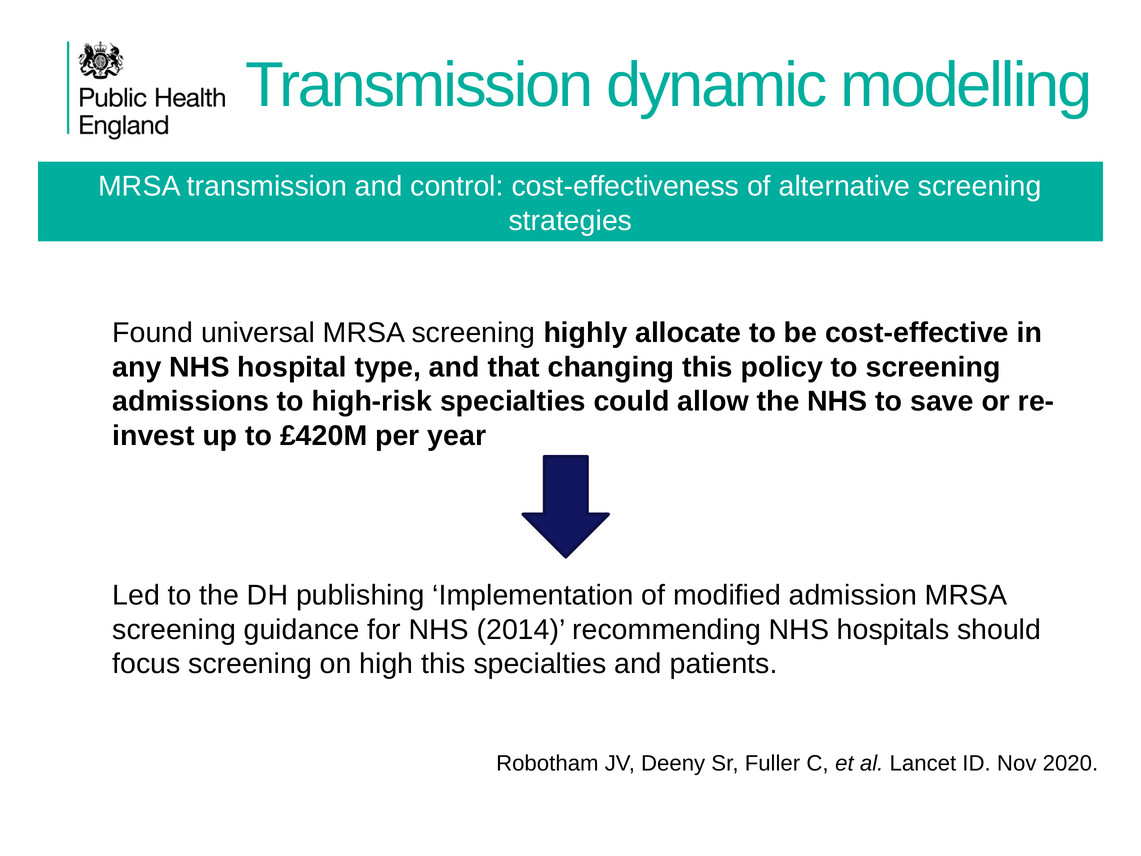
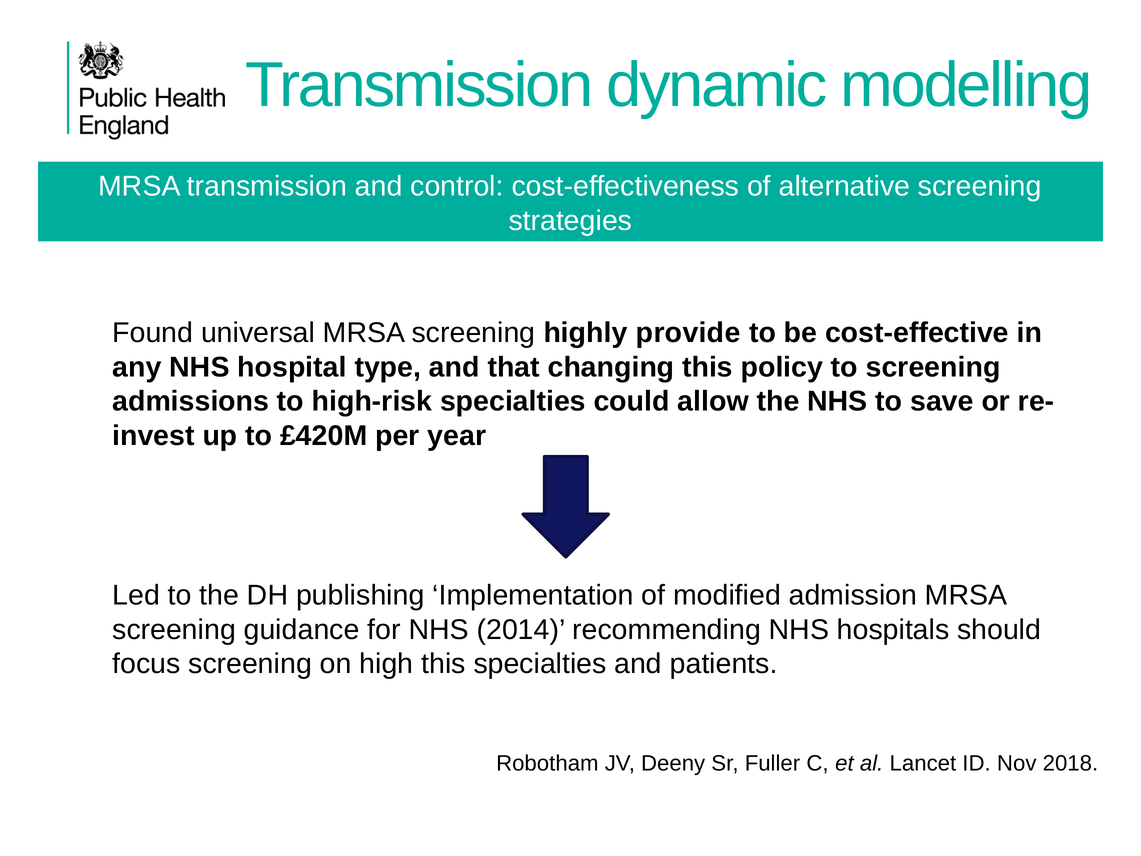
allocate: allocate -> provide (688, 333)
2020: 2020 -> 2018 (1070, 763)
